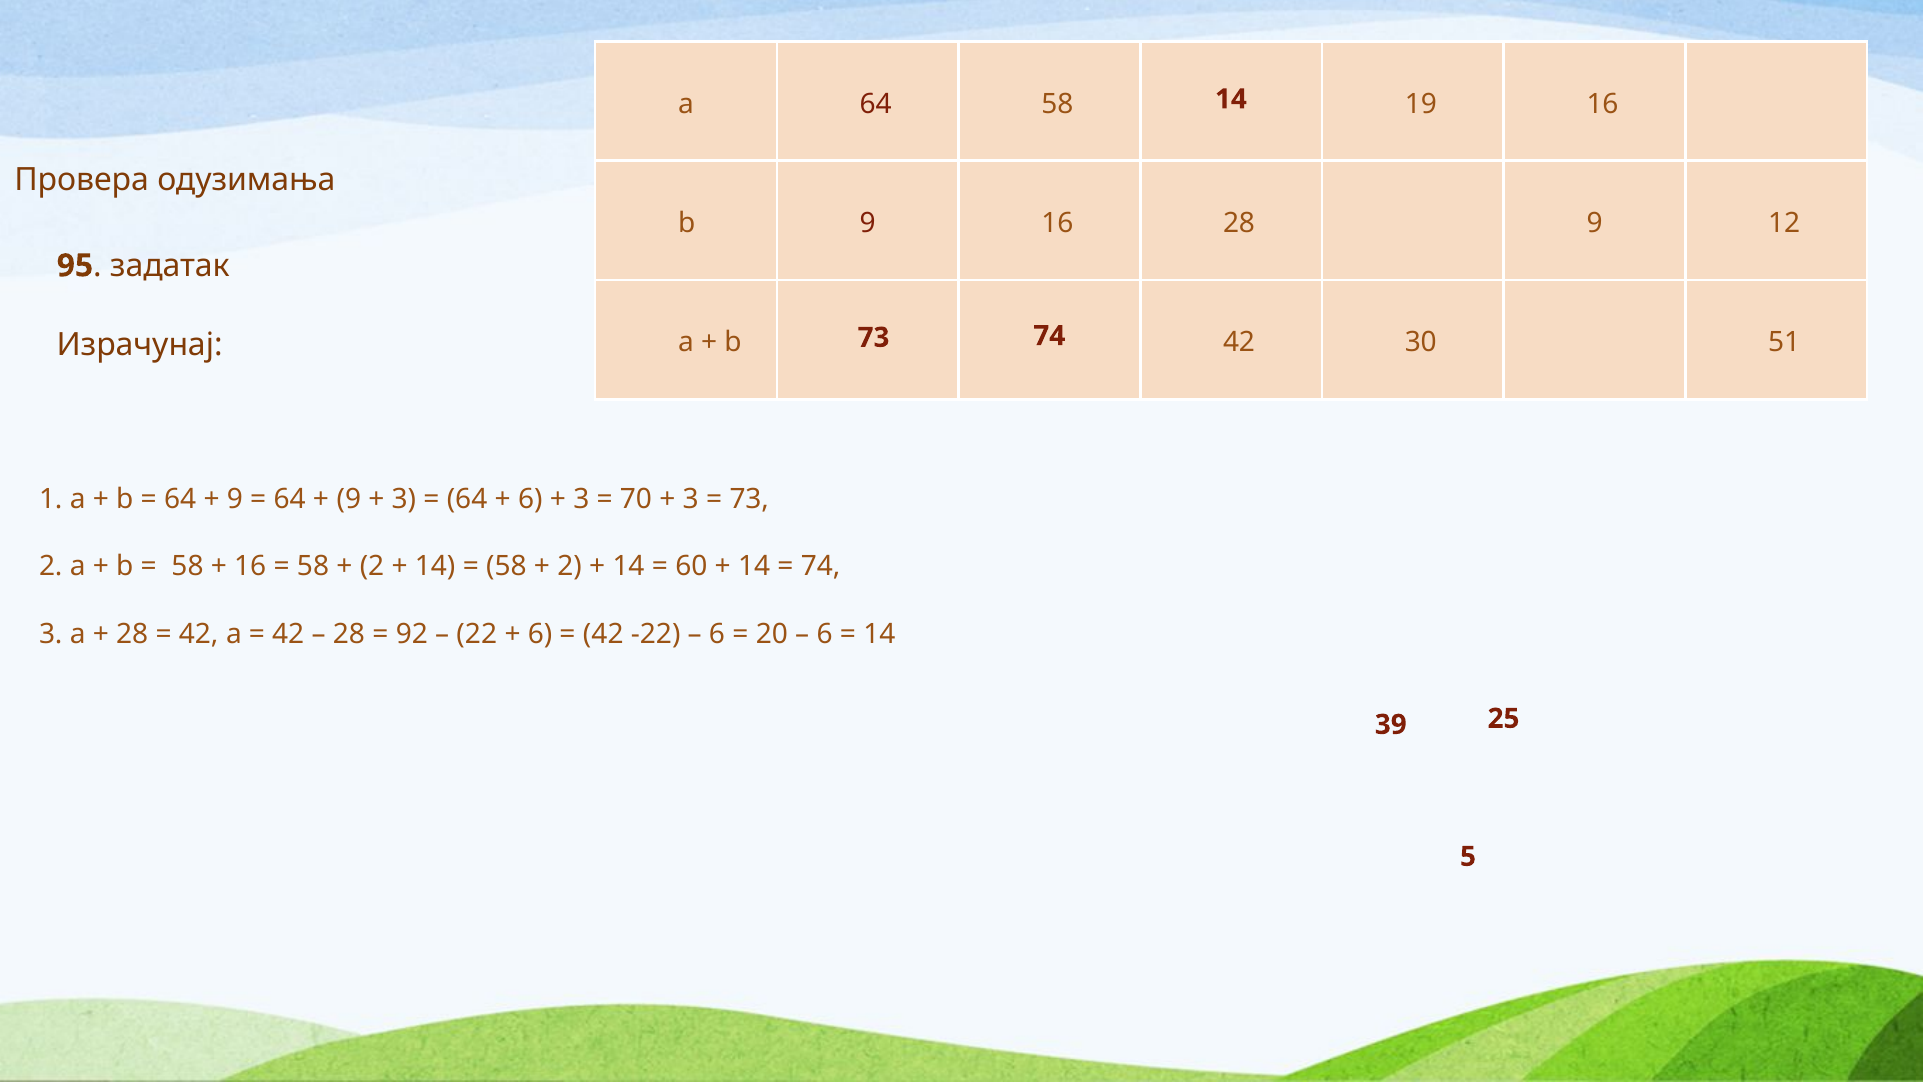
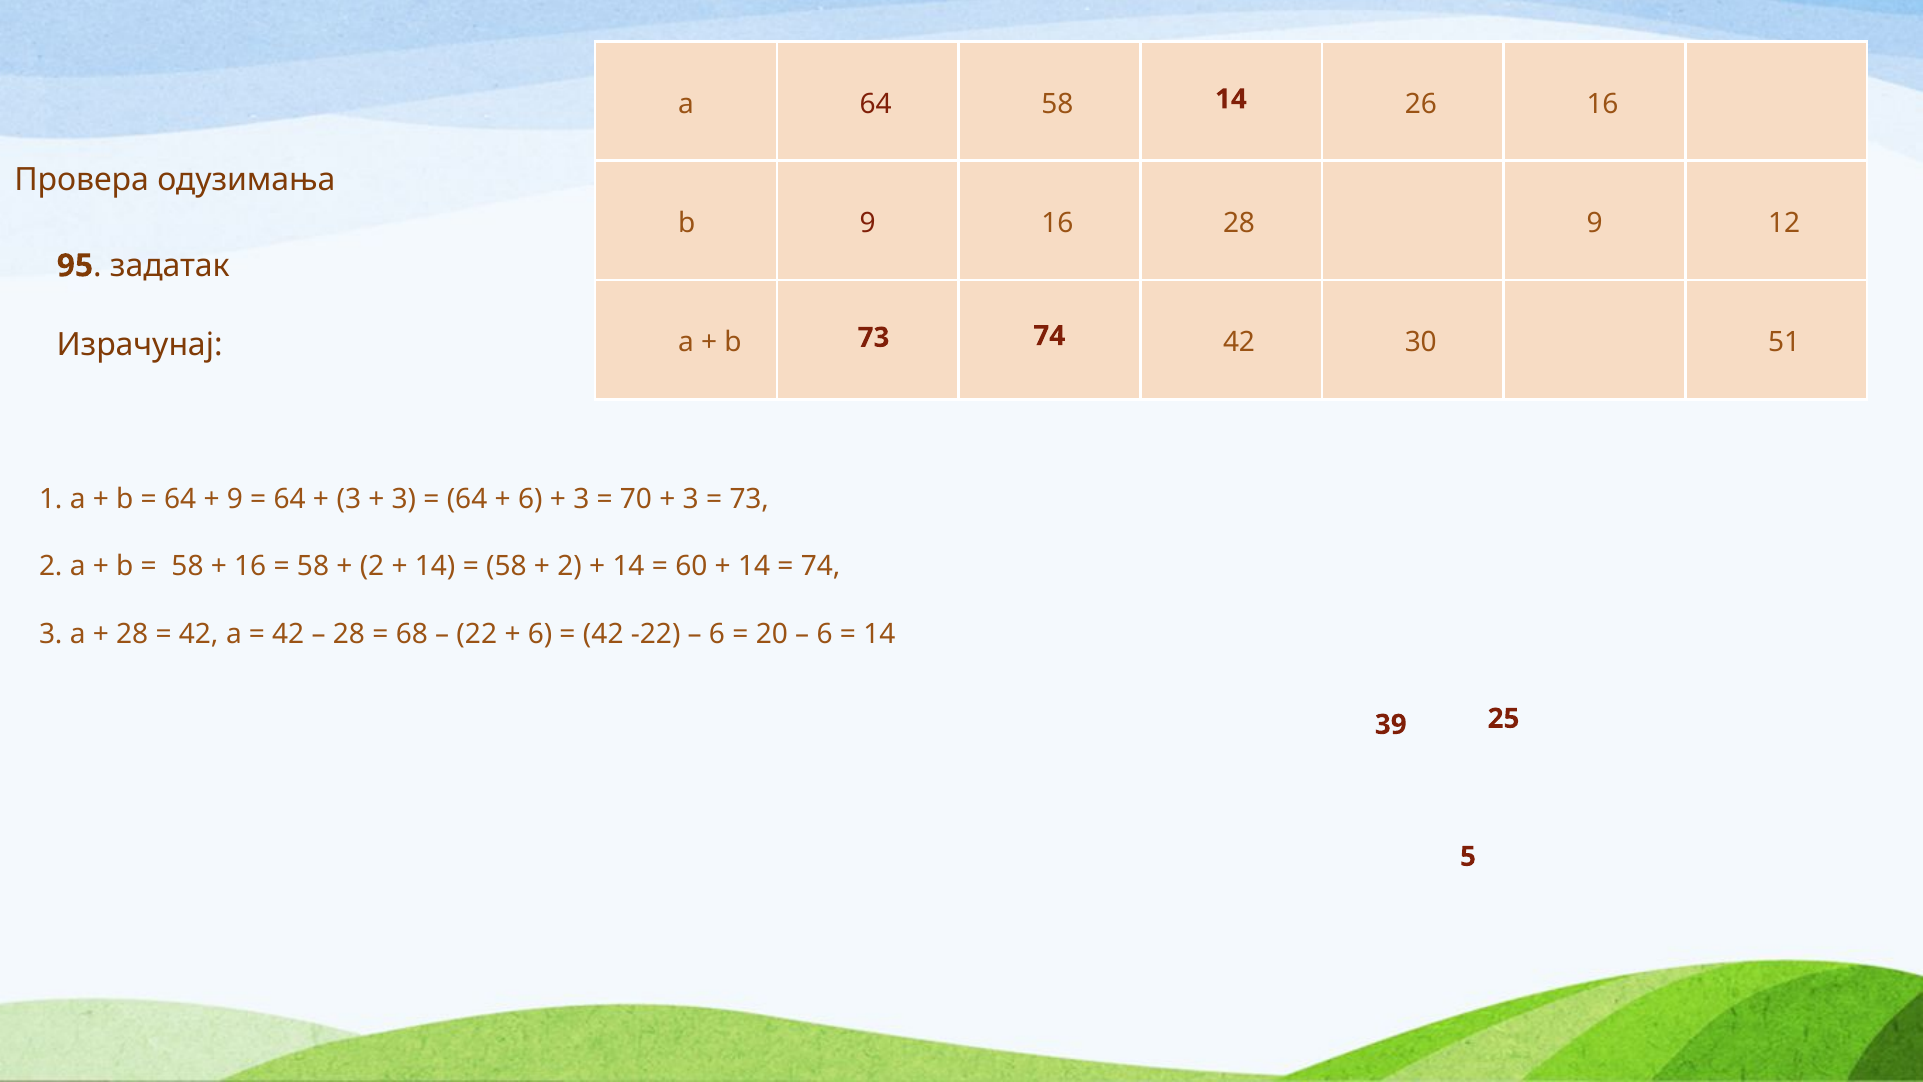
19: 19 -> 26 (1421, 104)
9: 9 -> 3 (349, 499)
92: 92 -> 68 (412, 634)
